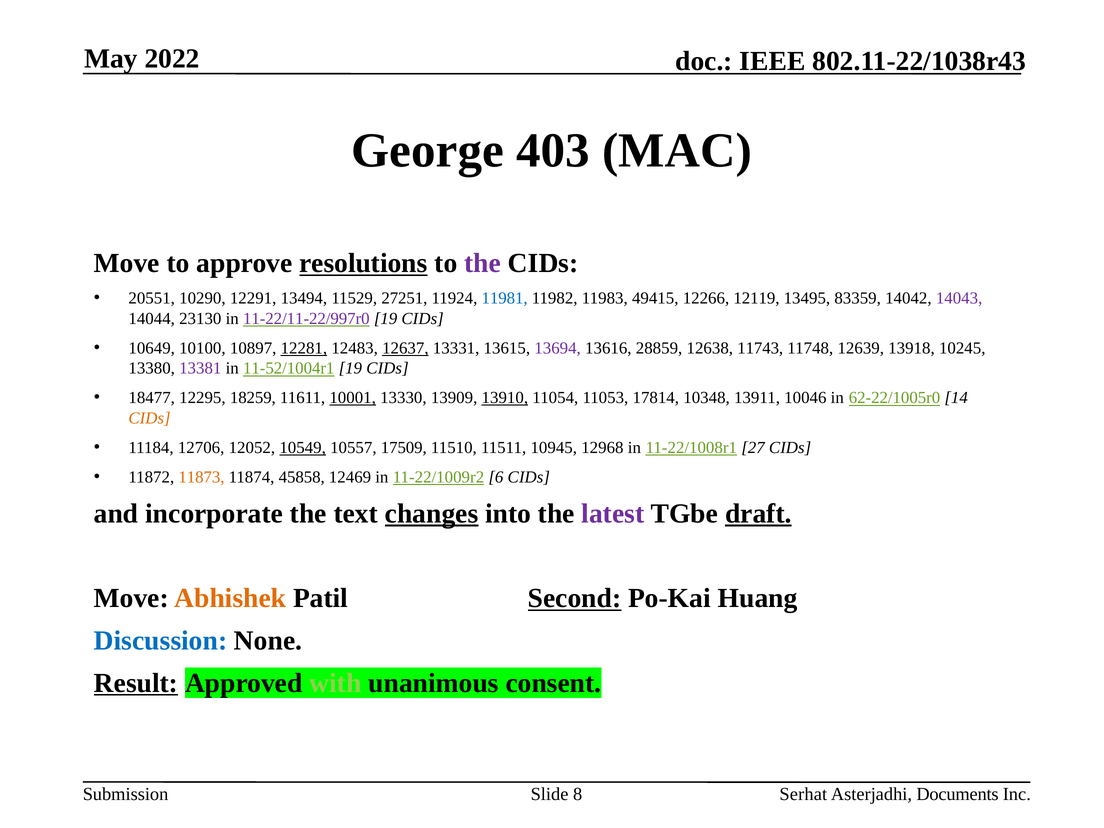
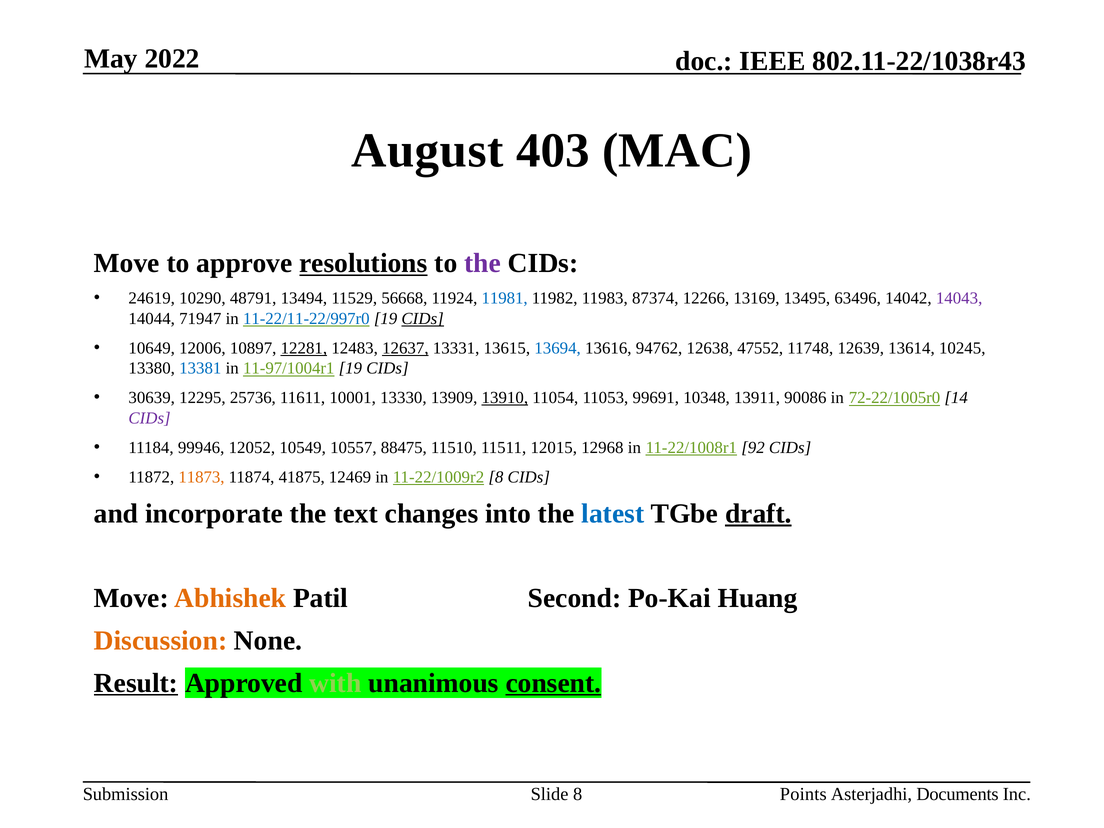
George: George -> August (427, 150)
20551: 20551 -> 24619 (152, 298)
12291: 12291 -> 48791 (253, 298)
27251: 27251 -> 56668 (404, 298)
49415: 49415 -> 87374 (655, 298)
12119: 12119 -> 13169 (756, 298)
83359: 83359 -> 63496 (858, 298)
23130: 23130 -> 71947 (200, 319)
11-22/11-22/997r0 colour: purple -> blue (306, 319)
CIDs underline: none -> present (423, 319)
10100: 10100 -> 12006 (202, 348)
13694 colour: purple -> blue (558, 348)
28859: 28859 -> 94762 (659, 348)
11743: 11743 -> 47552 (760, 348)
13918: 13918 -> 13614 (911, 348)
13381 colour: purple -> blue (200, 368)
11-52/1004r1: 11-52/1004r1 -> 11-97/1004r1 (289, 368)
18477: 18477 -> 30639 (152, 398)
18259: 18259 -> 25736 (253, 398)
10001 underline: present -> none (353, 398)
17814: 17814 -> 99691 (656, 398)
10046: 10046 -> 90086 (805, 398)
62-22/1005r0: 62-22/1005r0 -> 72-22/1005r0 (895, 398)
CIDs colour: orange -> purple (150, 418)
12706: 12706 -> 99946 (201, 448)
10549 underline: present -> none (303, 448)
17509: 17509 -> 88475 (404, 448)
10945: 10945 -> 12015 (554, 448)
27: 27 -> 92 (753, 448)
45858: 45858 -> 41875 (302, 477)
11-22/1009r2 6: 6 -> 8 (496, 477)
changes underline: present -> none (432, 514)
latest colour: purple -> blue (613, 514)
Second underline: present -> none (575, 598)
Discussion colour: blue -> orange (161, 641)
consent underline: none -> present (553, 683)
Serhat: Serhat -> Points (803, 794)
